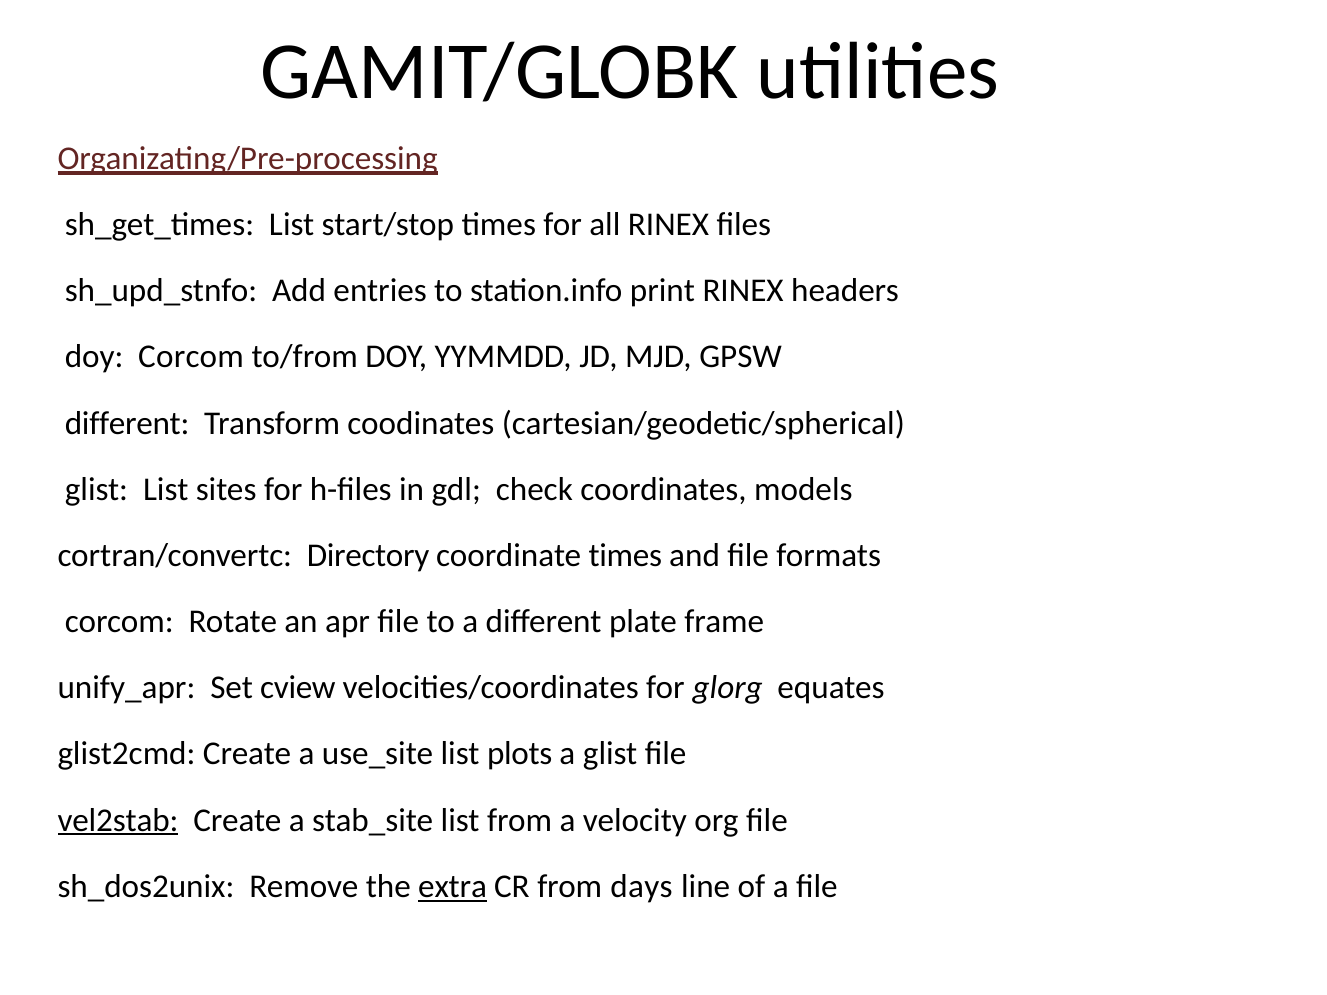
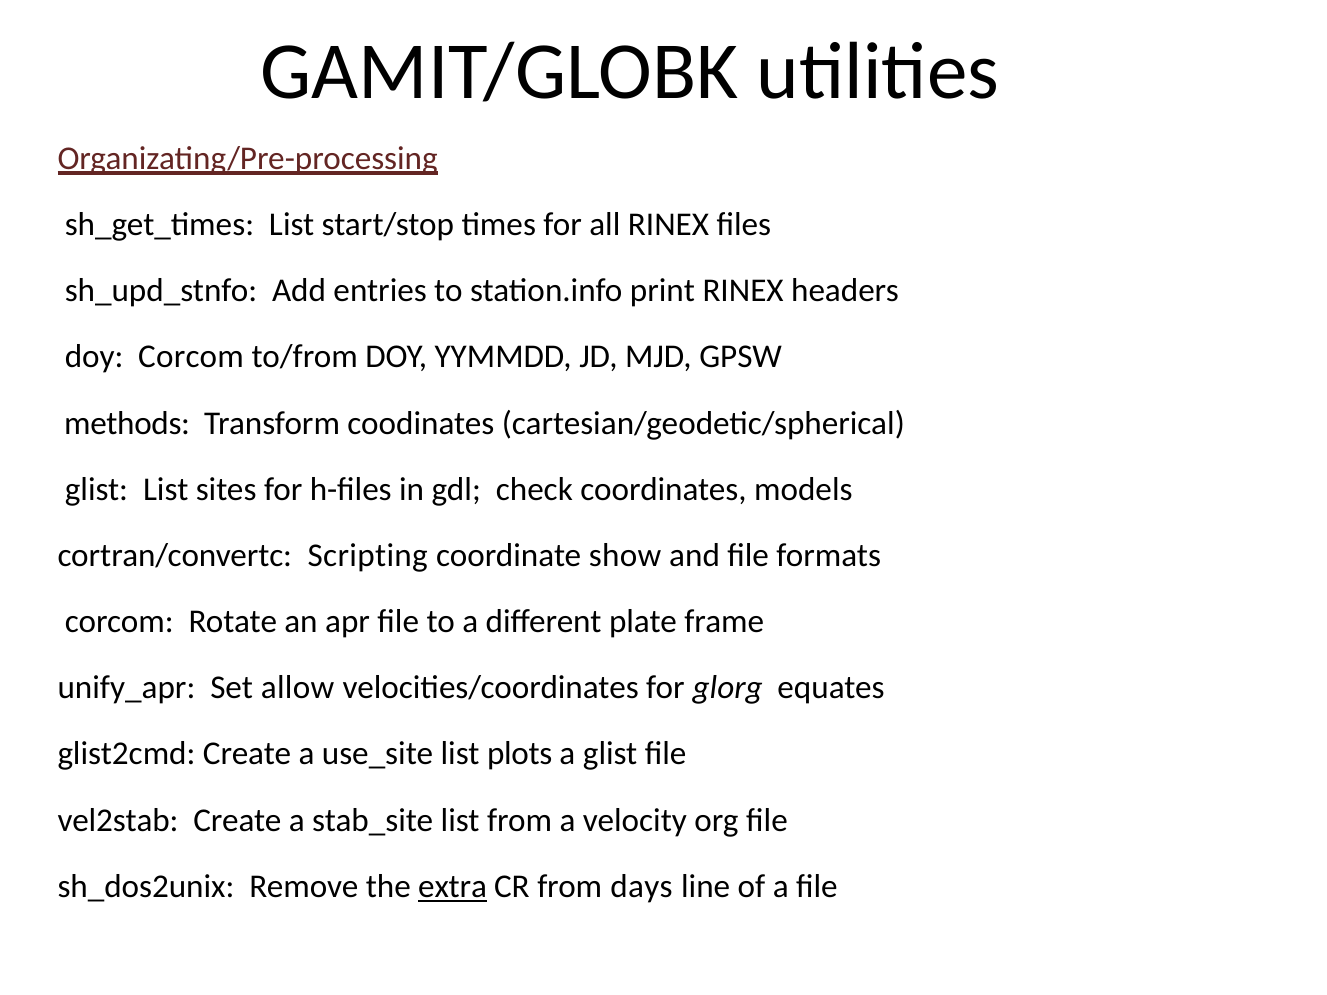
different: different -> methods (127, 423)
Directory: Directory -> Scripting (368, 556)
coordinate times: times -> show (625, 556)
cview: cview -> allow (298, 688)
vel2stab underline: present -> none (118, 820)
